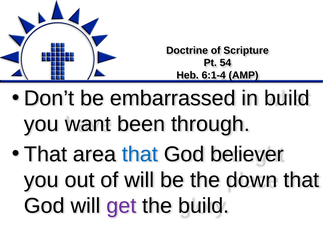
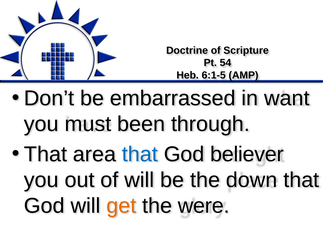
6:1-4: 6:1-4 -> 6:1-5 (214, 75)
in build: build -> want (287, 98)
want: want -> must (88, 124)
get colour: purple -> orange (121, 206)
the build: build -> were (204, 206)
